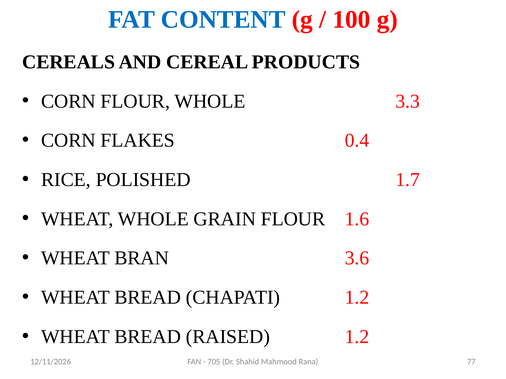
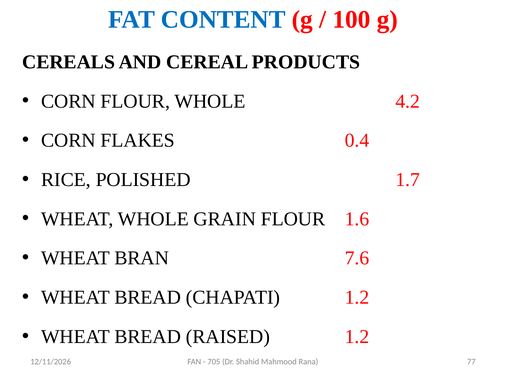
3.3: 3.3 -> 4.2 (408, 101)
3.6: 3.6 -> 7.6 (357, 258)
